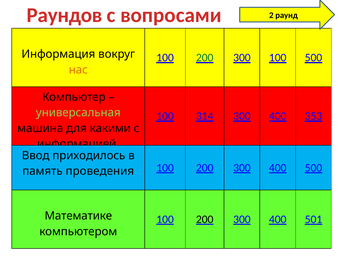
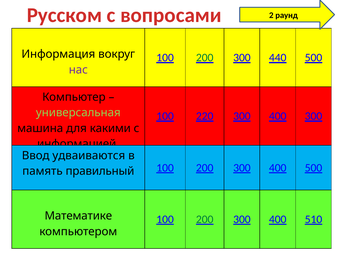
Раундов: Раундов -> Русском (64, 15)
300 100: 100 -> 440 (278, 58)
нас colour: orange -> purple (78, 70)
314: 314 -> 220 (205, 116)
400 353: 353 -> 300 (313, 116)
приходилось: приходилось -> удваиваются (89, 155)
проведения: проведения -> правильный (100, 171)
200 colour: black -> green (205, 219)
501: 501 -> 510 (313, 219)
